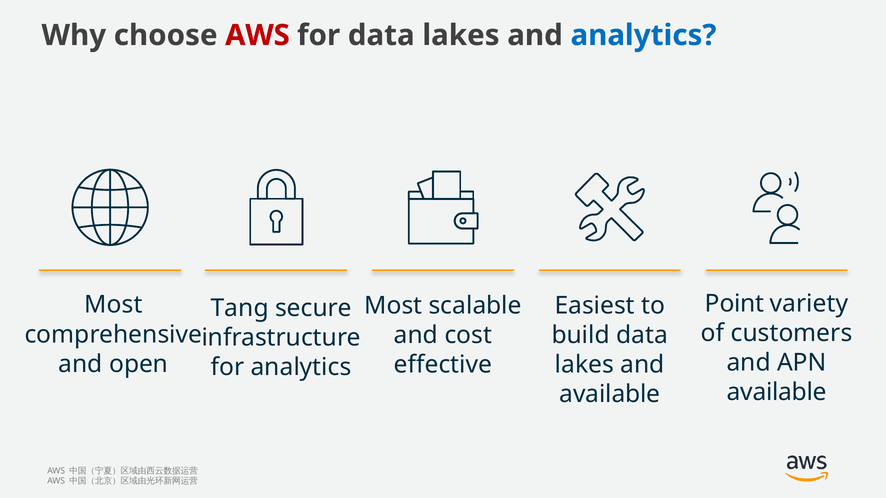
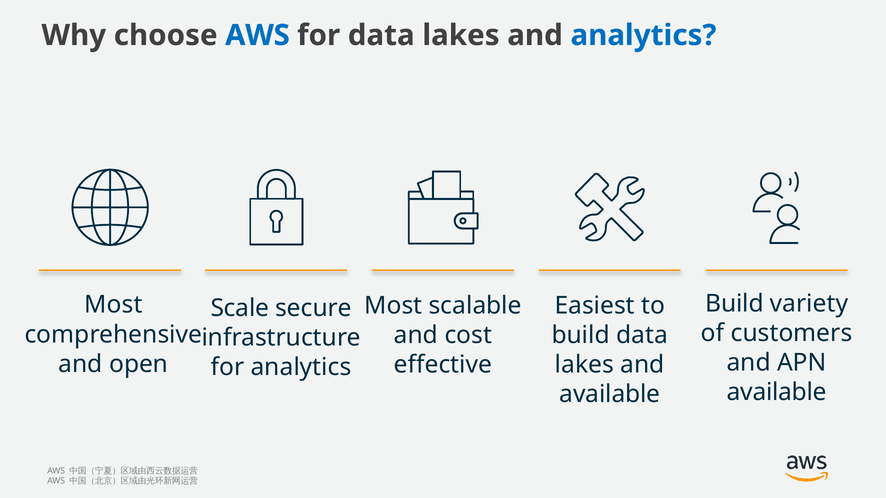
AWS colour: red -> blue (257, 35)
Point: Point -> Build (734, 304)
Tang: Tang -> Scale (240, 308)
